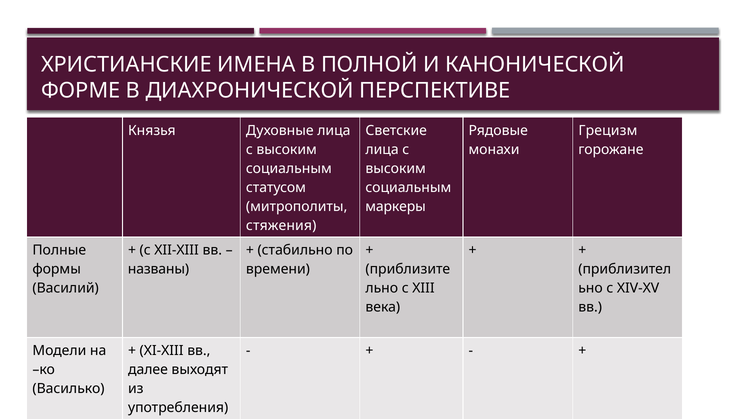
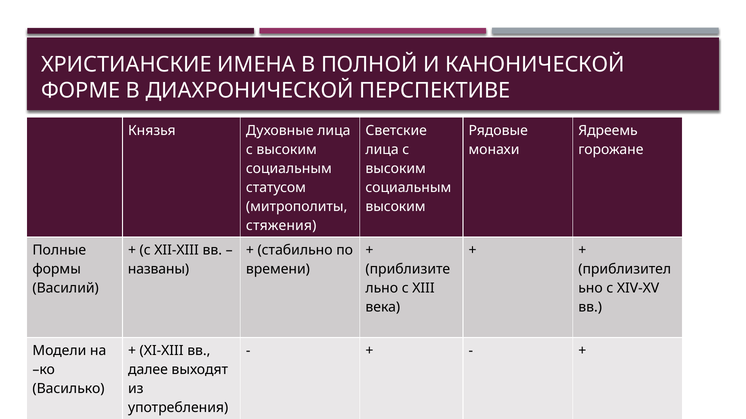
Грецизм: Грецизм -> Ядреемь (608, 131)
маркеры: маркеры -> высоким (396, 207)
